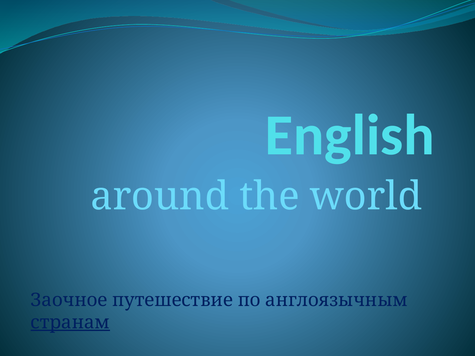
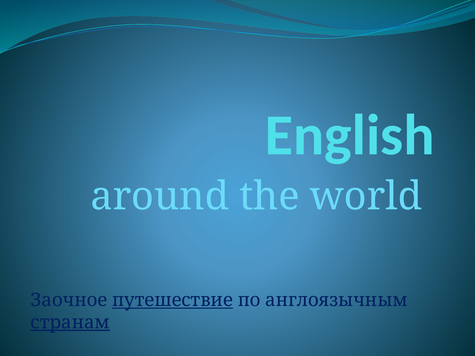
путешествие underline: none -> present (172, 300)
